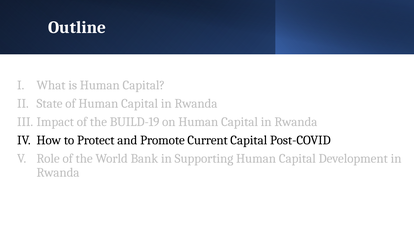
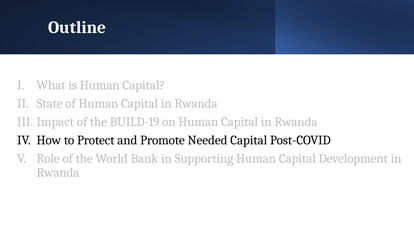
Current: Current -> Needed (207, 140)
